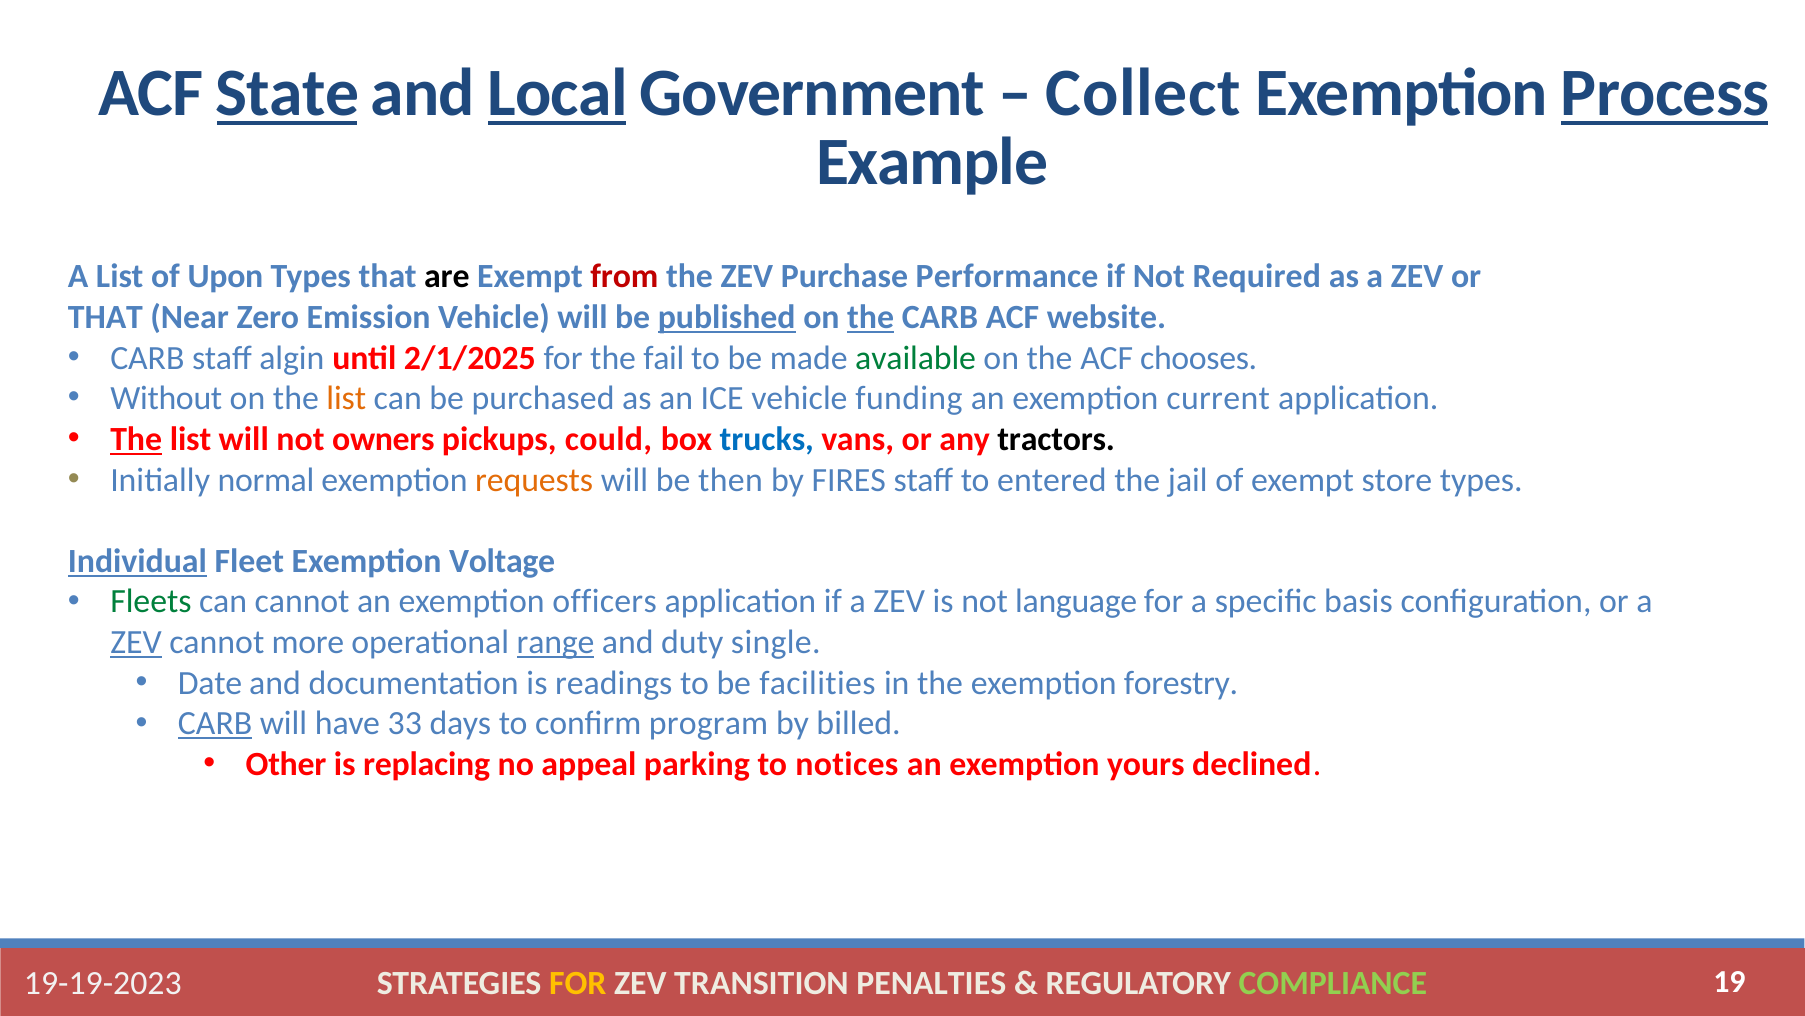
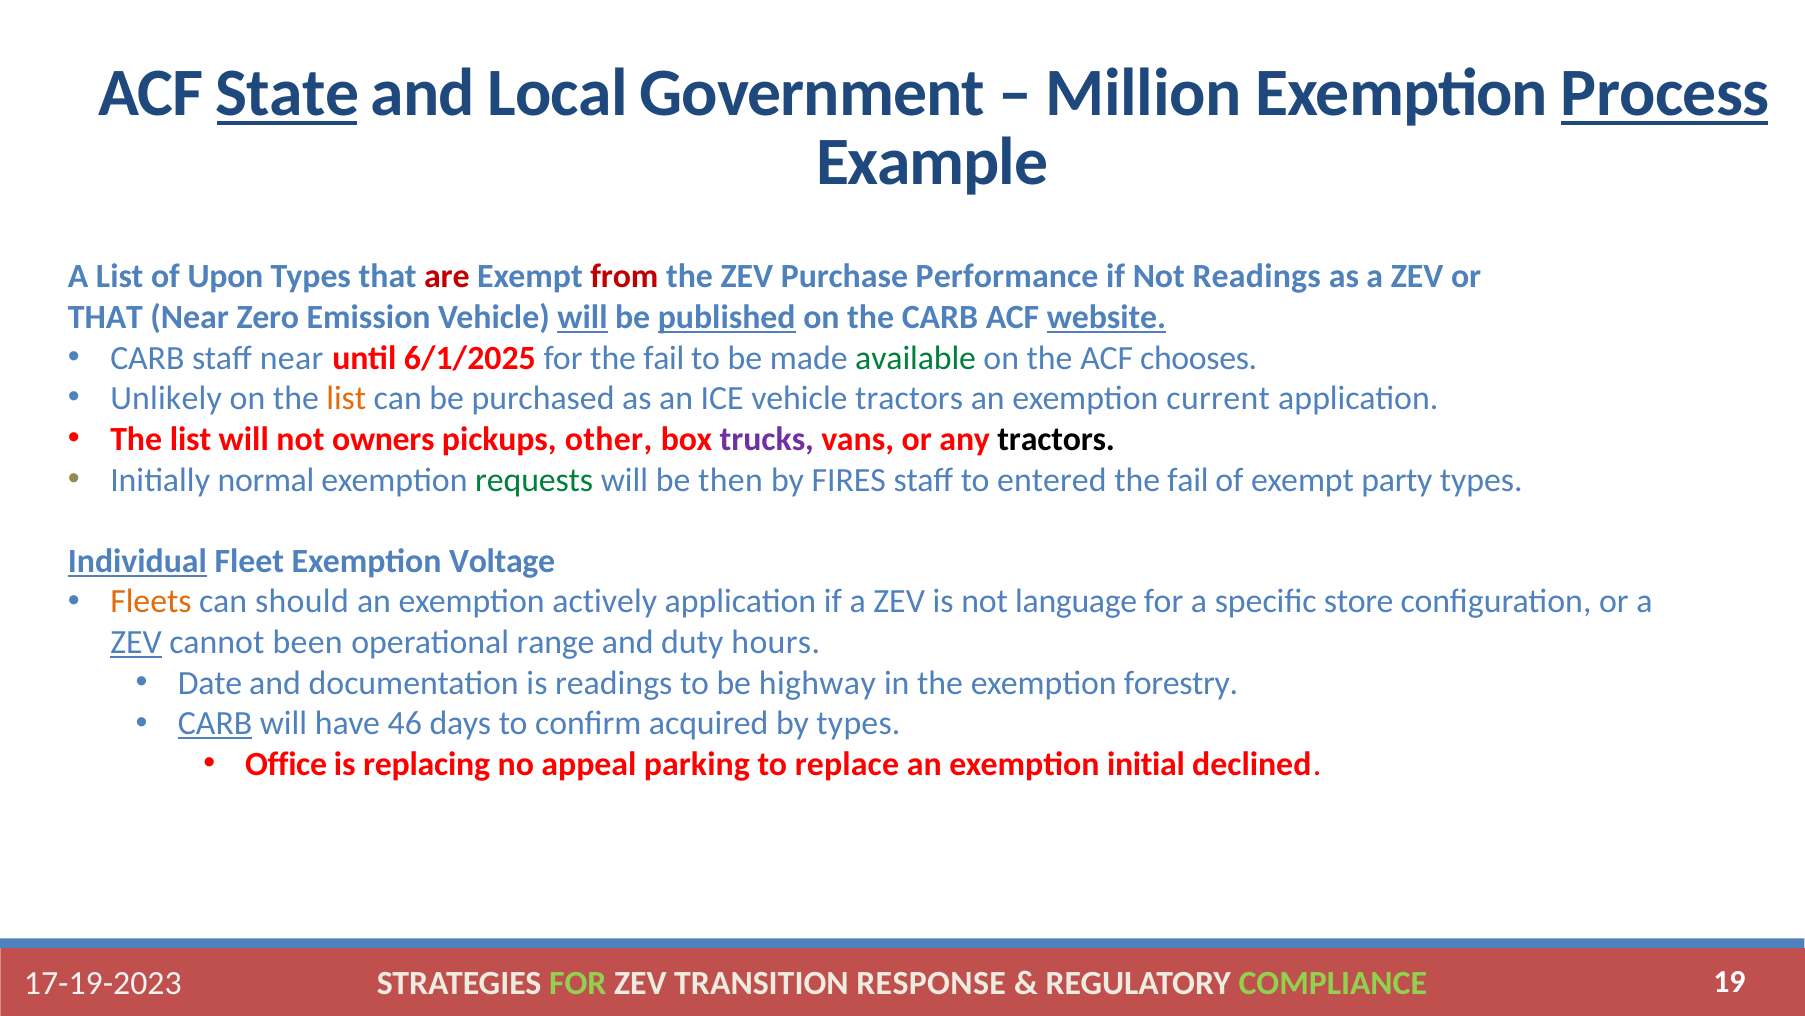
Local underline: present -> none (558, 93)
Collect: Collect -> Million (1144, 93)
are colour: black -> red (447, 276)
Not Required: Required -> Readings (1257, 276)
will underline: none -> present (582, 317)
the underline: present -> none (871, 317)
website underline: none -> present (1106, 317)
staff algin: algin -> near (292, 358)
2/1/2025: 2/1/2025 -> 6/1/2025 (470, 358)
Without: Without -> Unlikely (166, 398)
vehicle funding: funding -> tractors (909, 398)
The underline: present -> none (136, 439)
could: could -> other (609, 439)
trucks colour: blue -> purple (767, 439)
requests colour: orange -> green (534, 480)
jail: jail -> fail (1188, 480)
store: store -> party (1397, 480)
Fleets colour: green -> orange (151, 601)
can cannot: cannot -> should (302, 601)
officers: officers -> actively (605, 601)
basis: basis -> store (1359, 601)
more: more -> been (308, 642)
range underline: present -> none (556, 642)
single: single -> hours (776, 642)
facilities: facilities -> highway (817, 683)
33: 33 -> 46 (405, 723)
program: program -> acquired (709, 723)
by billed: billed -> types (858, 723)
Other: Other -> Office (286, 764)
notices: notices -> replace (847, 764)
yours: yours -> initial (1146, 764)
19-19-2023: 19-19-2023 -> 17-19-2023 (103, 983)
FOR colour: yellow -> light green (578, 983)
PENALTIES: PENALTIES -> RESPONSE (931, 983)
